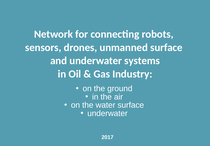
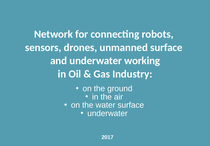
systems: systems -> working (142, 60)
